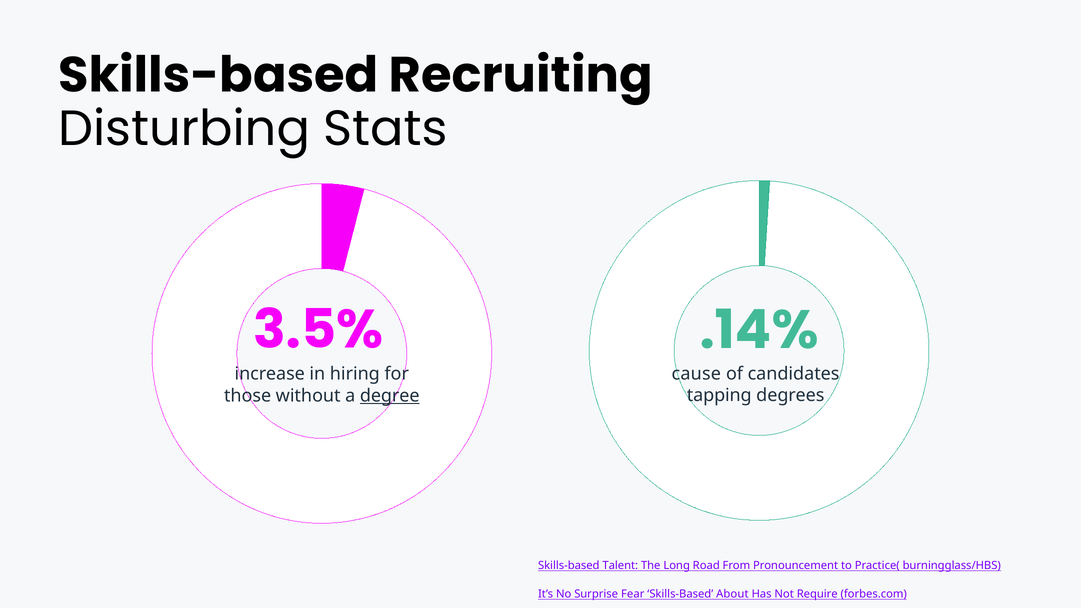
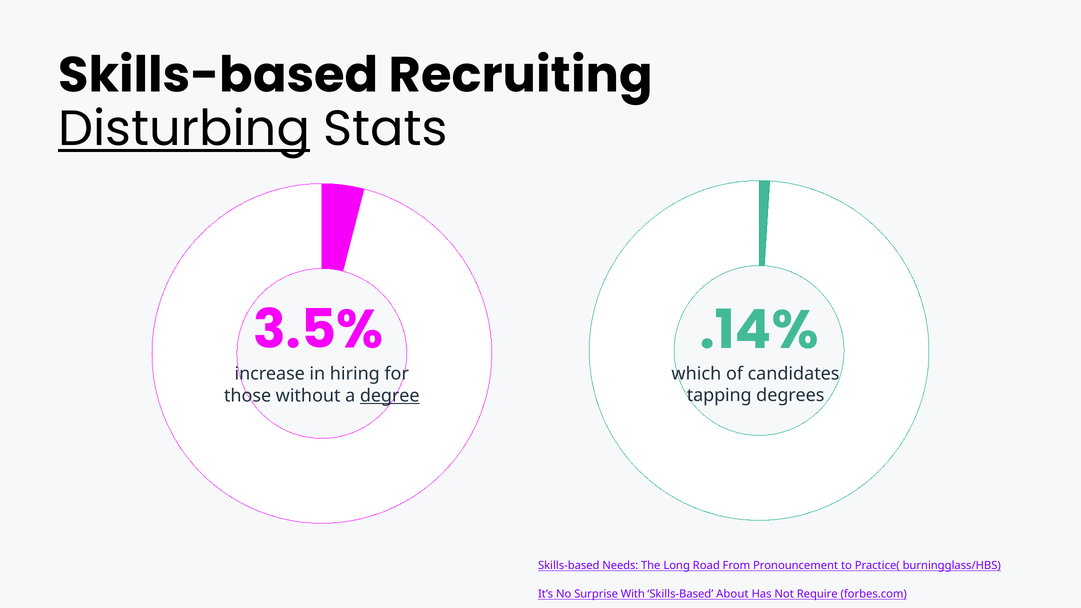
Disturbing underline: none -> present (184, 129)
cause: cause -> which (696, 374)
Talent: Talent -> Needs (620, 566)
Fear: Fear -> With (633, 594)
